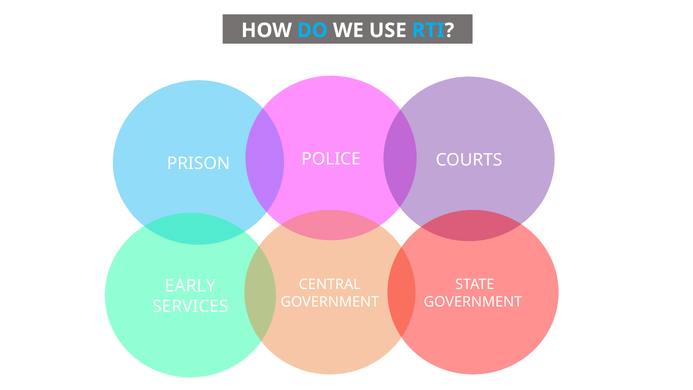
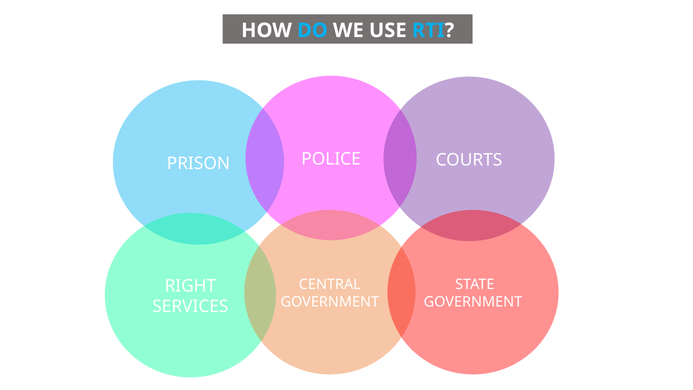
EARLY: EARLY -> RIGHT (190, 286)
